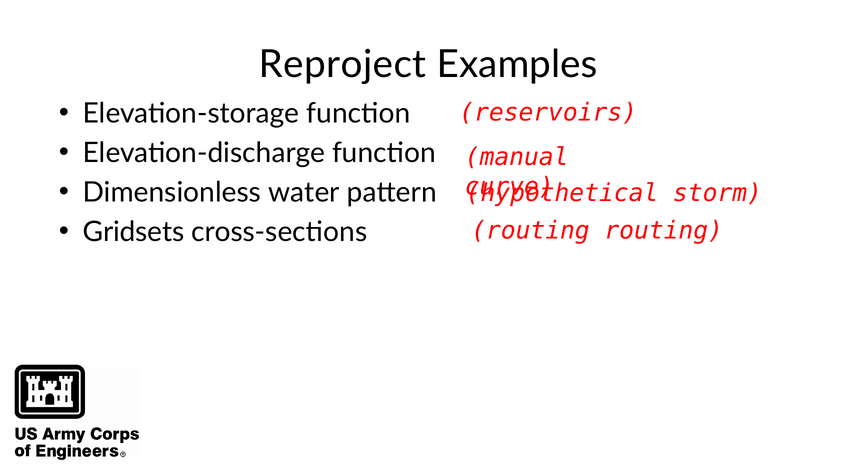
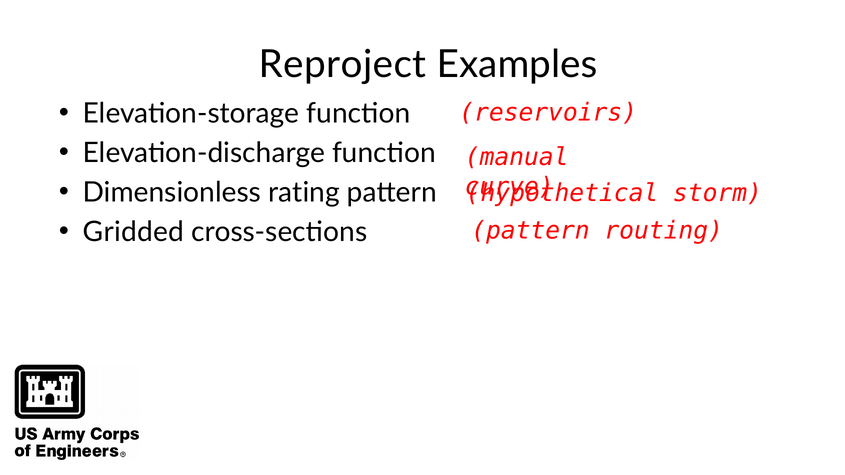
water: water -> rating (304, 192)
Gridsets: Gridsets -> Gridded (133, 232)
routing: routing -> pattern (530, 231)
